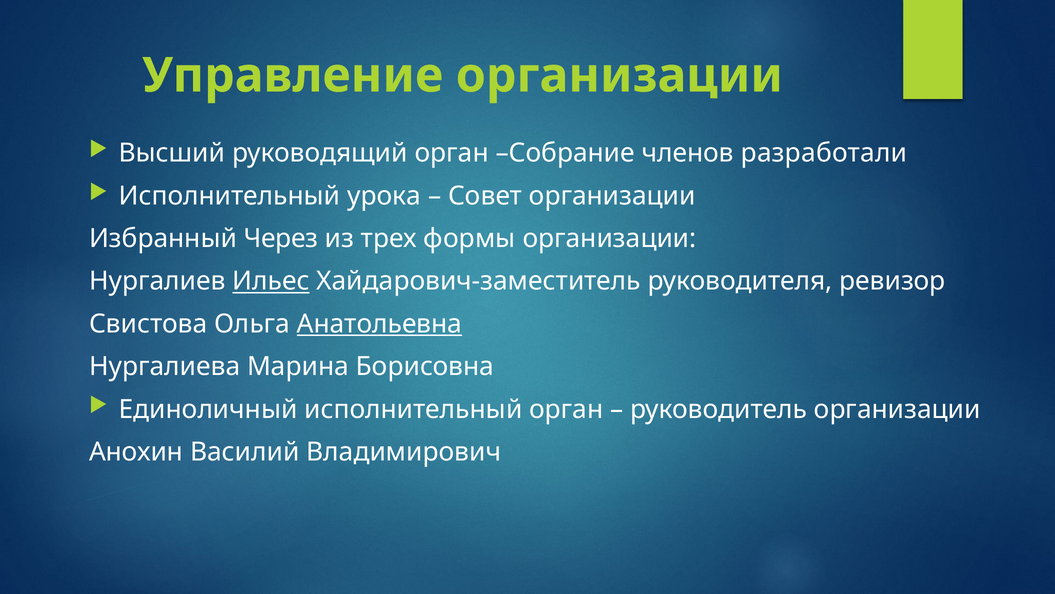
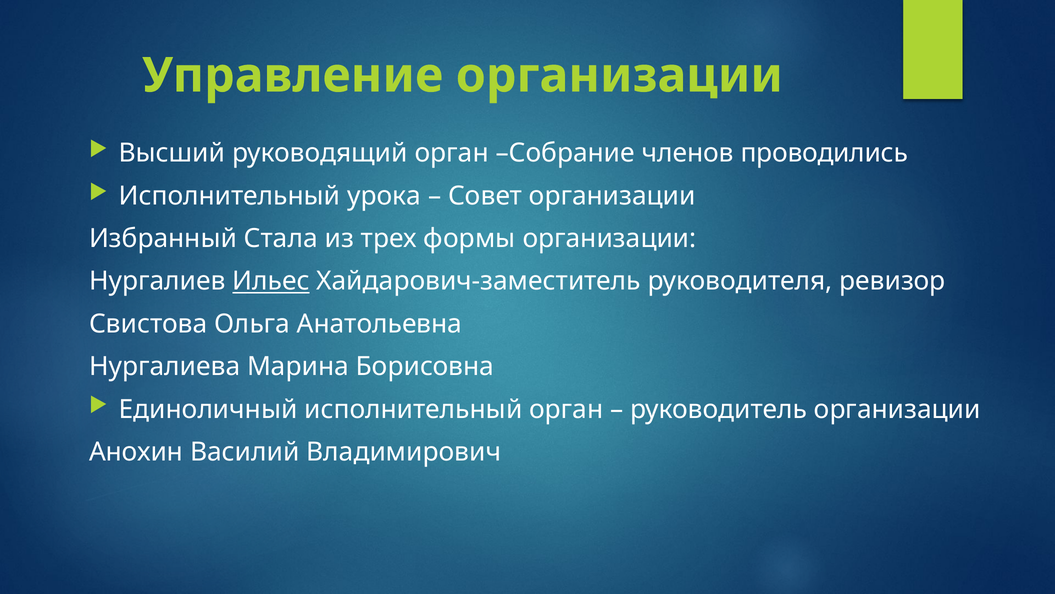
разработали: разработали -> проводились (824, 153)
Через: Через -> Стала (281, 238)
Анатольевна underline: present -> none (379, 324)
